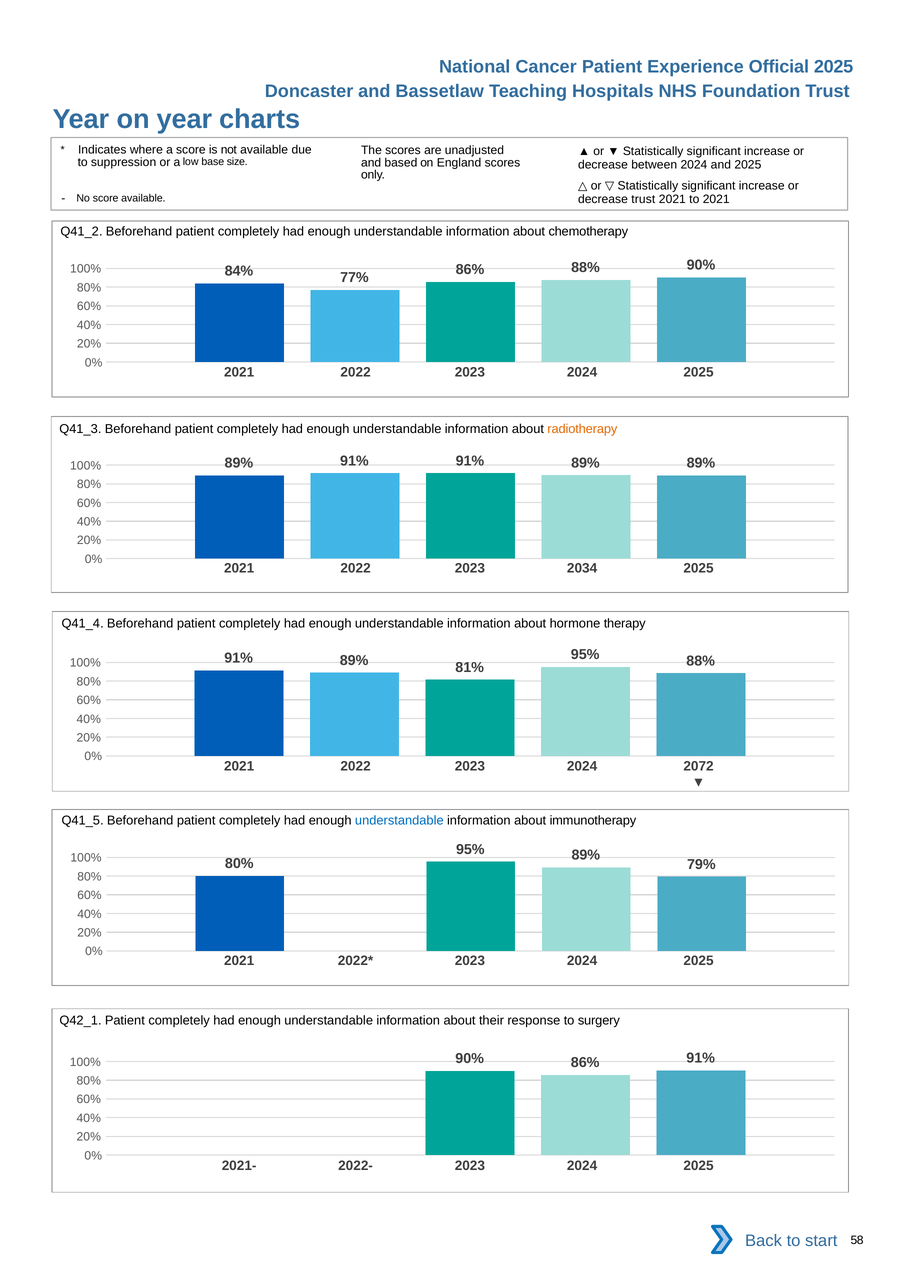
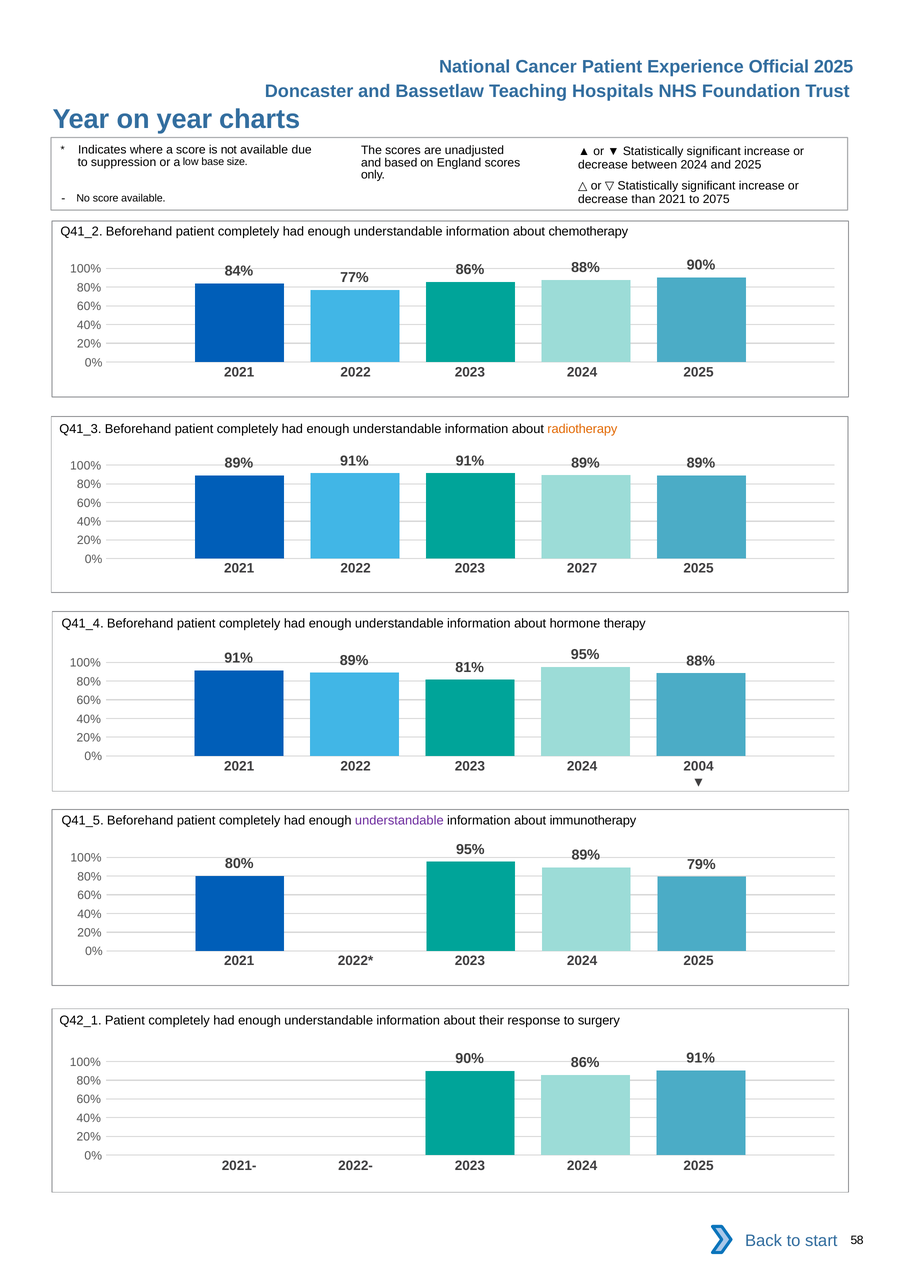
decrease trust: trust -> than (643, 200)
to 2021: 2021 -> 2075 (716, 200)
2034: 2034 -> 2027 (582, 569)
2072: 2072 -> 2004 (699, 766)
understandable colour: blue -> purple (399, 821)
